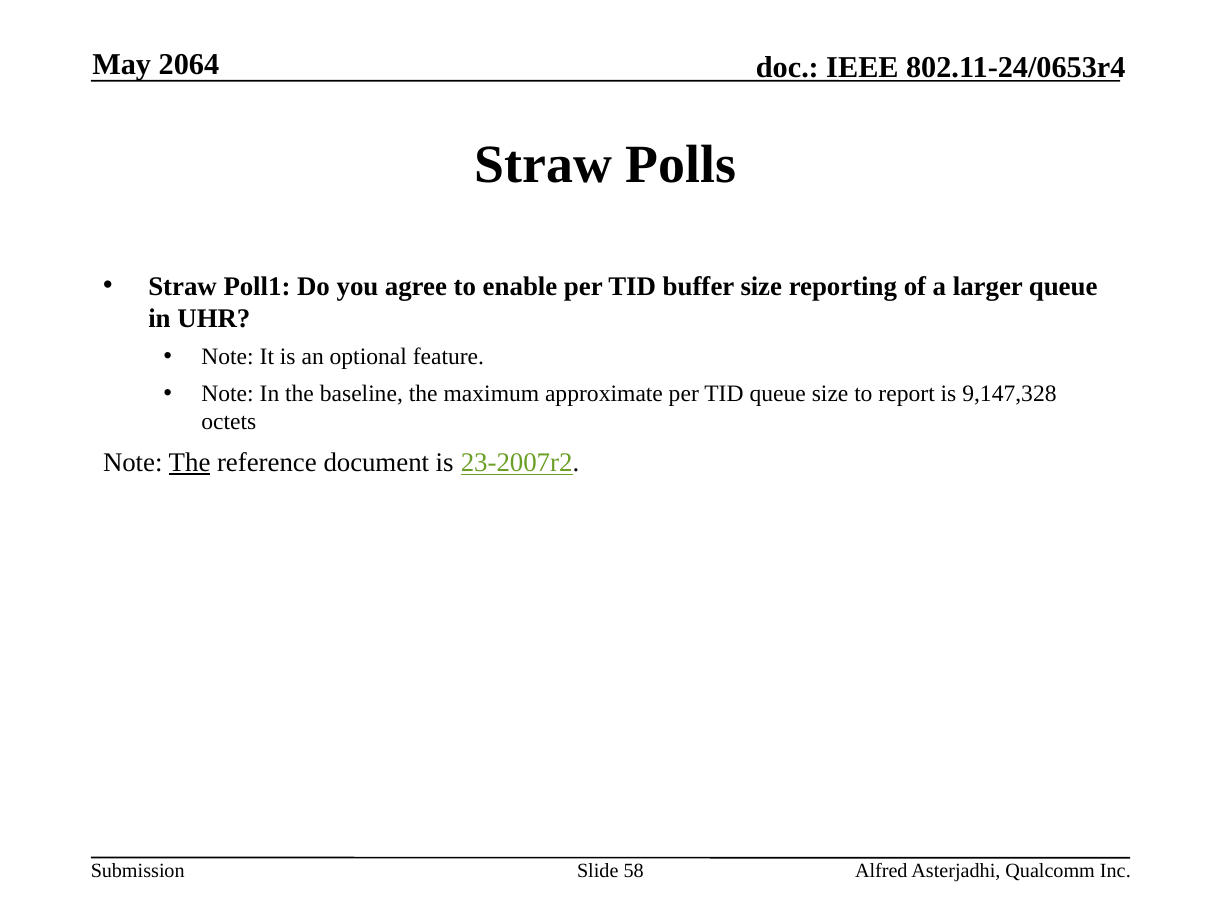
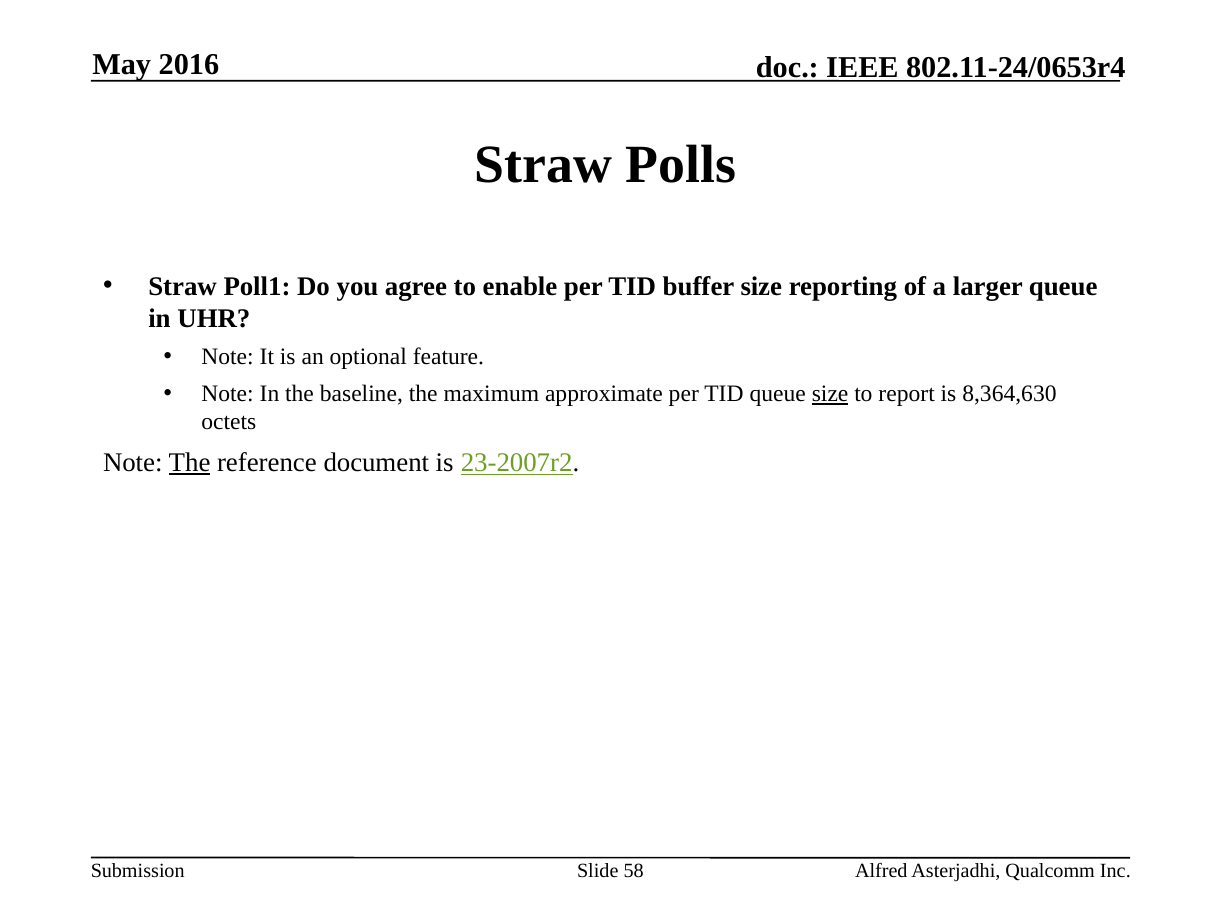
2064: 2064 -> 2016 (189, 64)
size underline: none -> present (830, 394)
9,147,328: 9,147,328 -> 8,364,630 (1009, 394)
